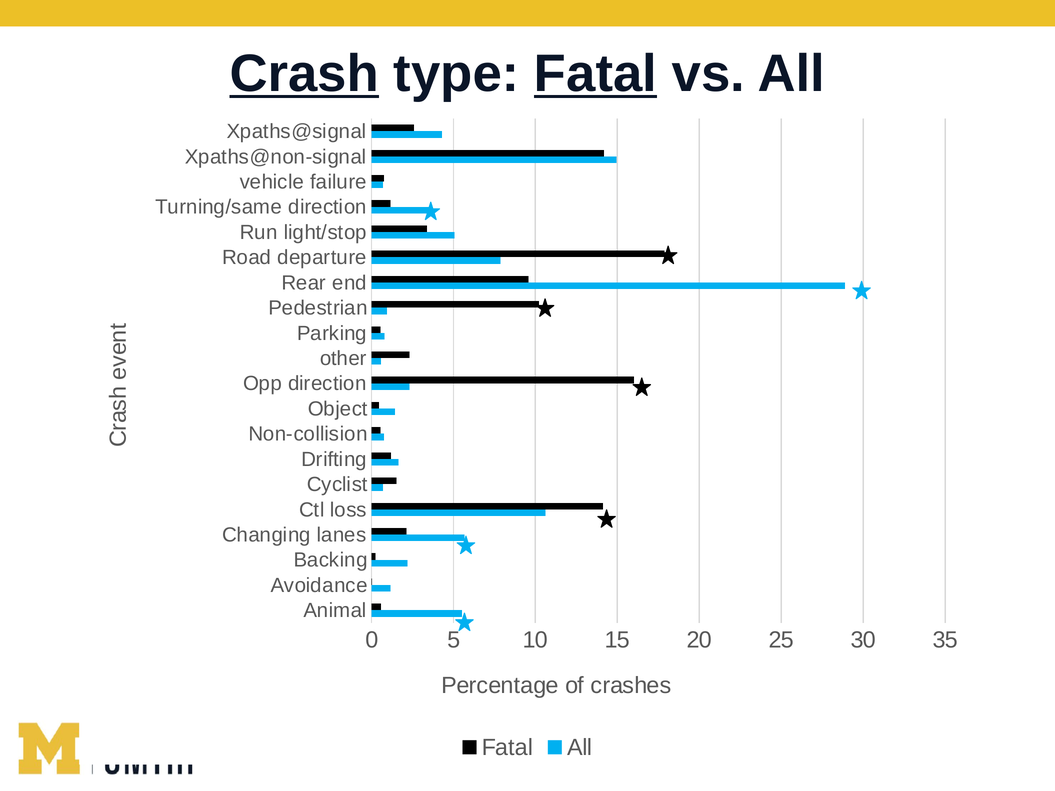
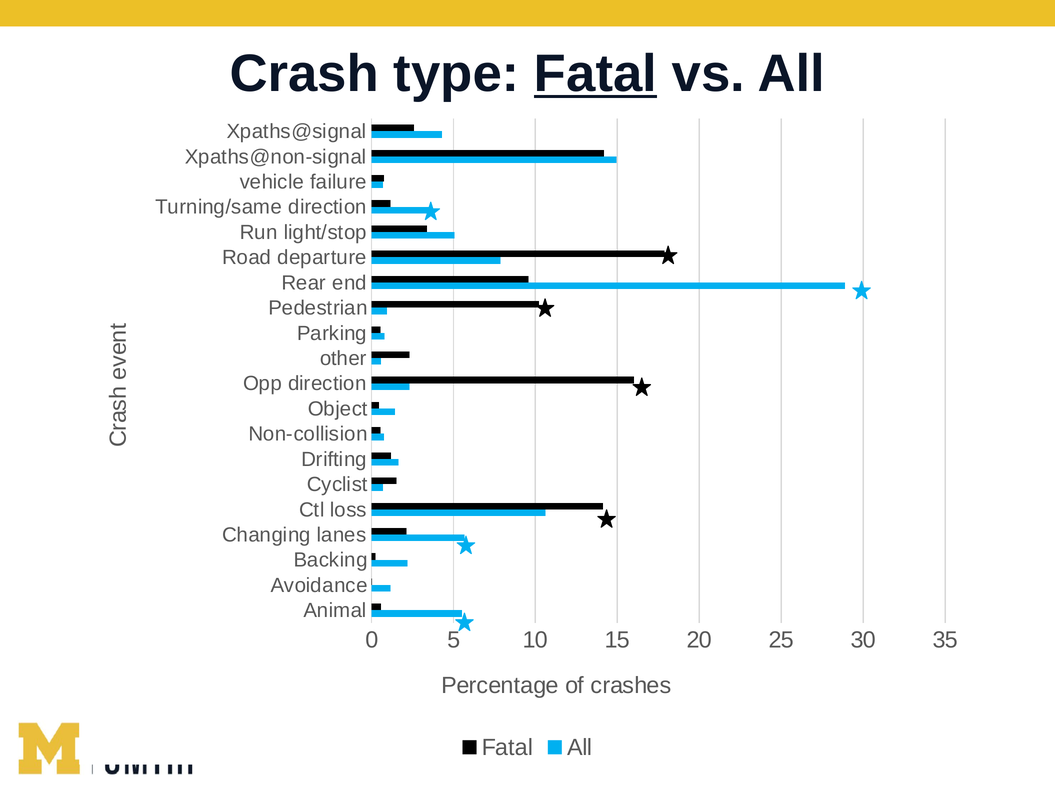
Crash underline: present -> none (304, 74)
